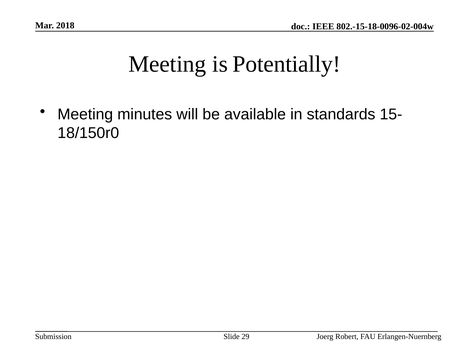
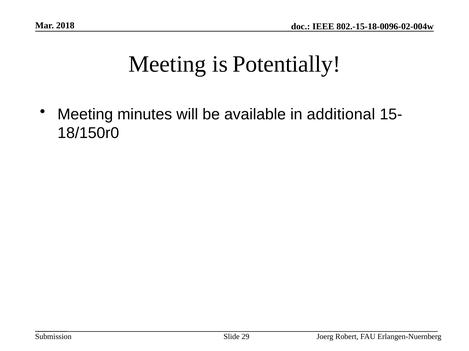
standards: standards -> additional (341, 114)
